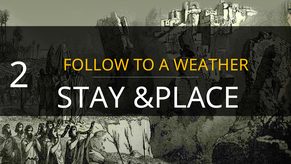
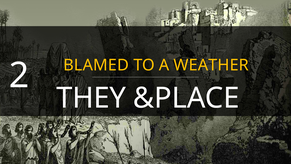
FOLLOW: FOLLOW -> BLAMED (96, 65)
STAY: STAY -> THEY (91, 98)
